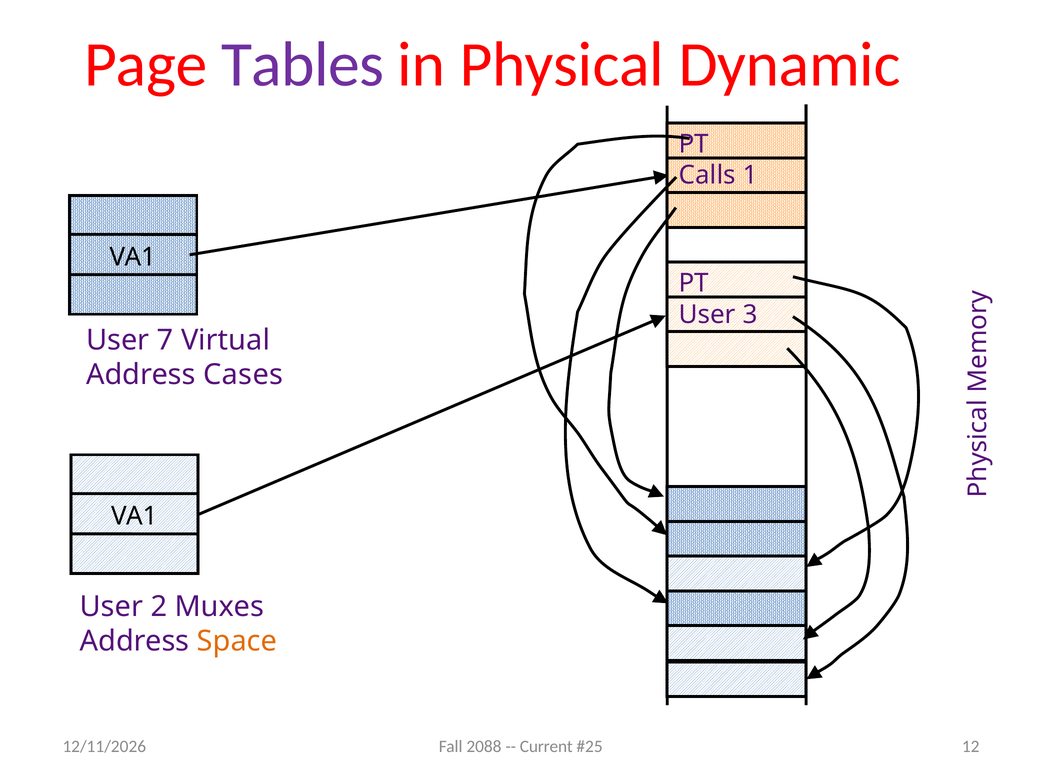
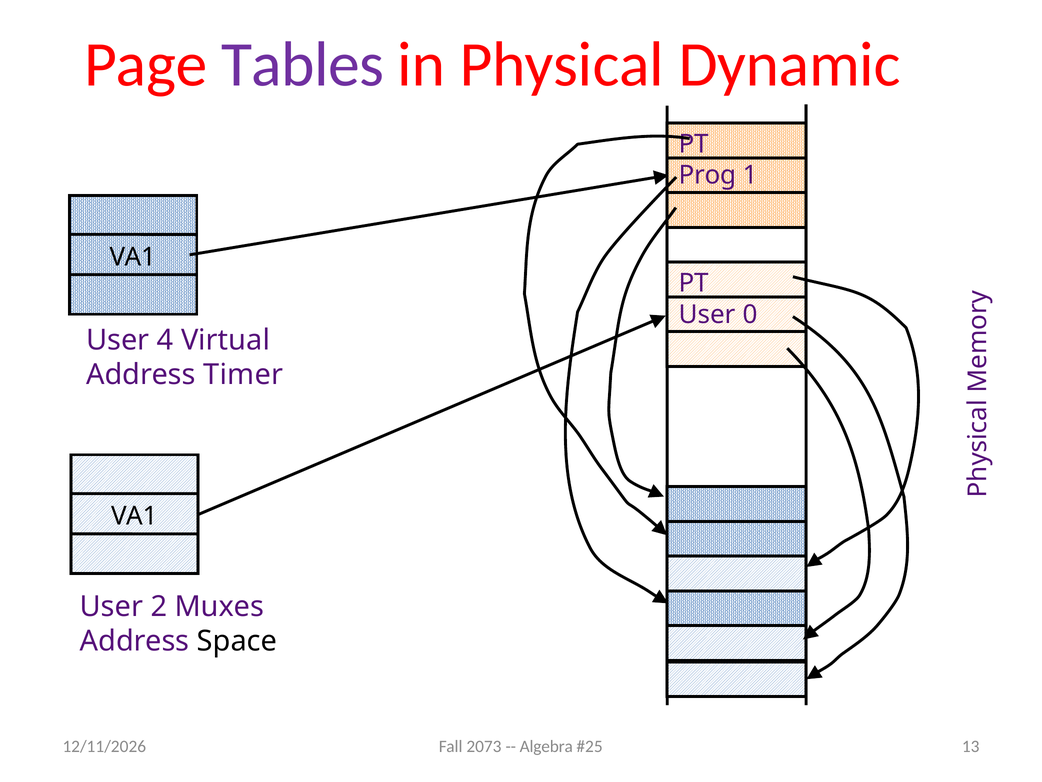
Calls: Calls -> Prog (707, 175)
3: 3 -> 0 (750, 314)
7: 7 -> 4 (165, 340)
Cases: Cases -> Timer (243, 375)
Space colour: orange -> black (237, 641)
2088: 2088 -> 2073 (484, 746)
Current: Current -> Algebra (546, 746)
12: 12 -> 13 (971, 746)
